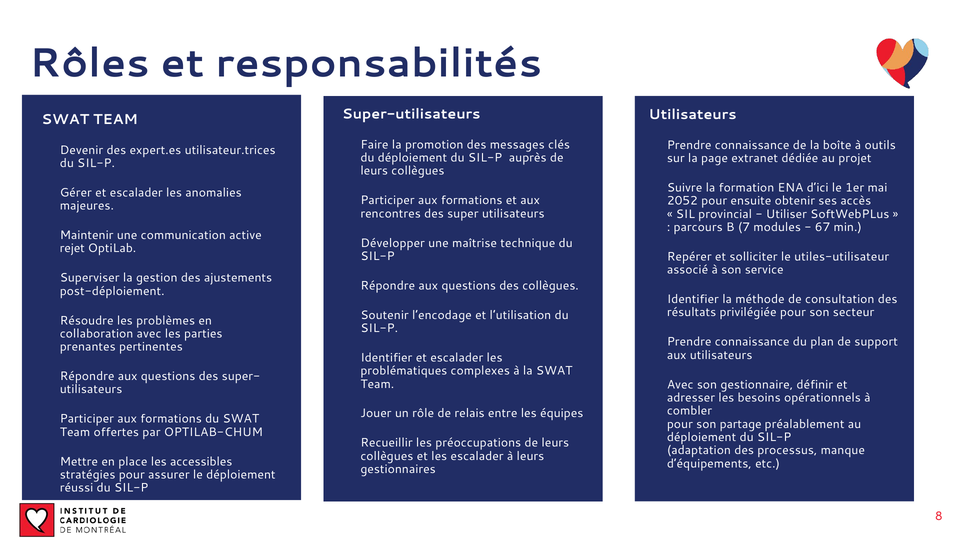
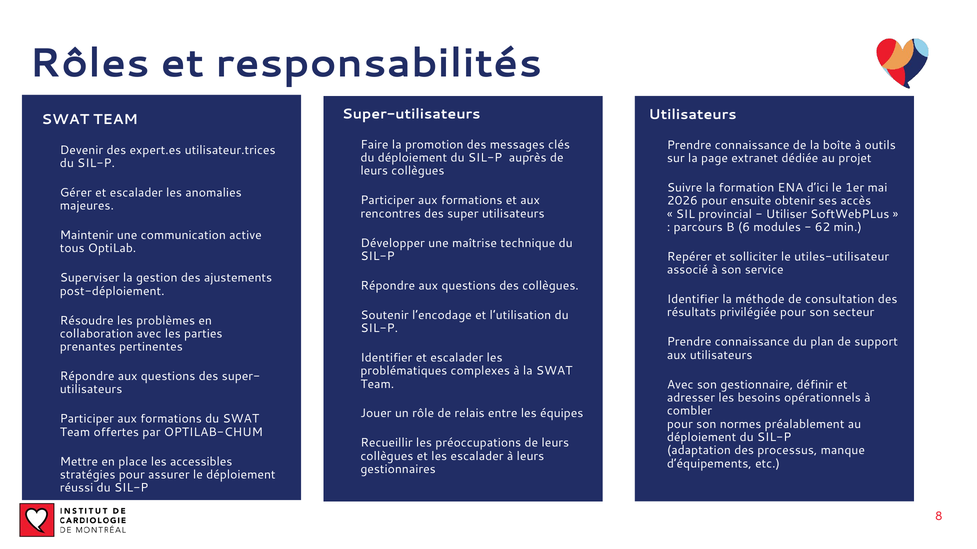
2052: 2052 -> 2026 (682, 201)
7: 7 -> 6 (744, 227)
67: 67 -> 62 (823, 227)
rejet: rejet -> tous (72, 249)
partage: partage -> normes (741, 424)
